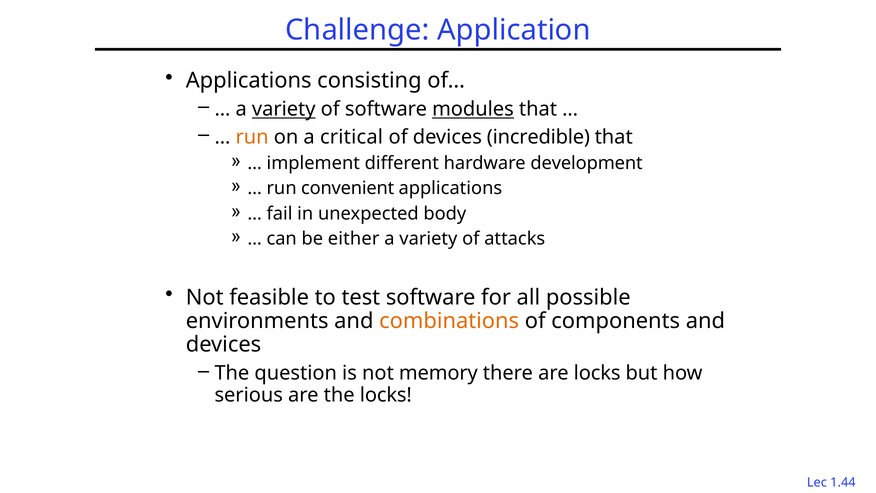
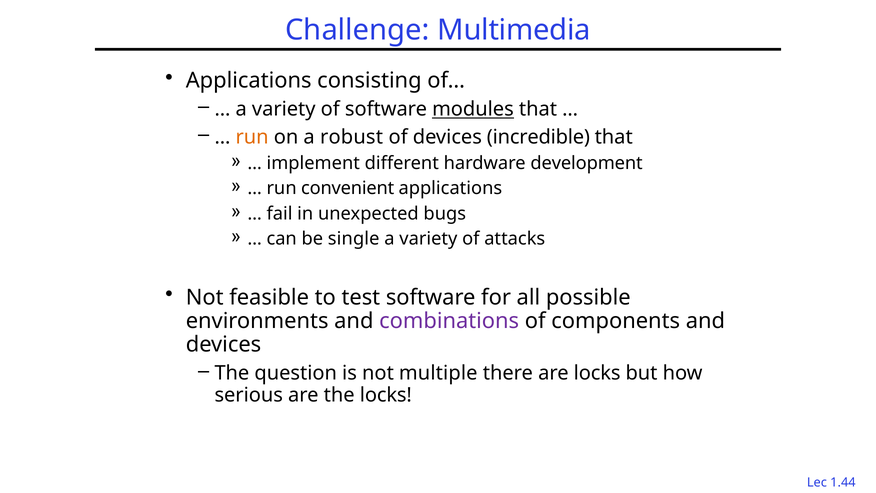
Application: Application -> Multimedia (514, 30)
variety underline: present -> none (284, 109)
critical: critical -> robust (352, 137)
body: body -> bugs (445, 214)
either: either -> single (354, 239)
combinations colour: orange -> purple (449, 321)
memory: memory -> multiple (438, 373)
